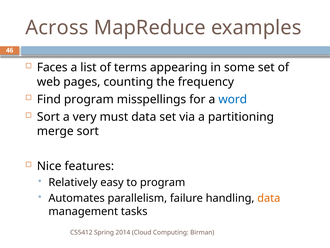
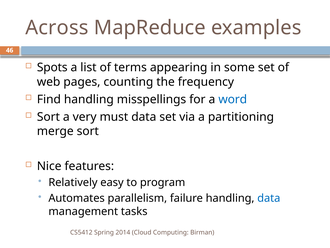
Faces: Faces -> Spots (52, 67)
Find program: program -> handling (89, 99)
data colour: orange -> blue (269, 198)
